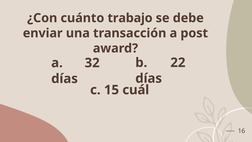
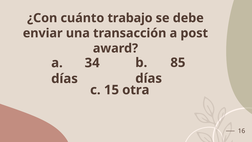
22: 22 -> 85 (178, 63)
32: 32 -> 34 (92, 63)
cuál: cuál -> otra (136, 90)
